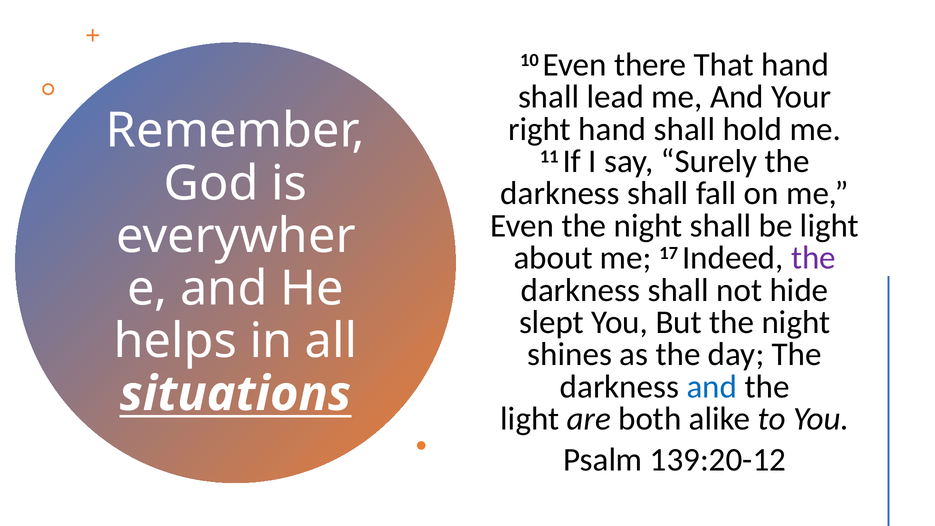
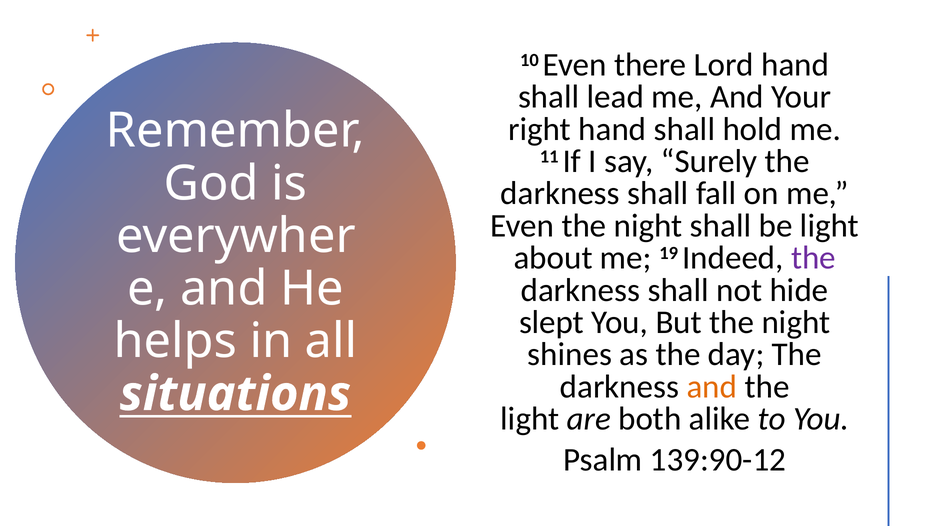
That: That -> Lord (724, 65)
17: 17 -> 19 (669, 253)
and colour: blue -> orange (712, 387)
139:20-12: 139:20-12 -> 139:90-12 (718, 460)
